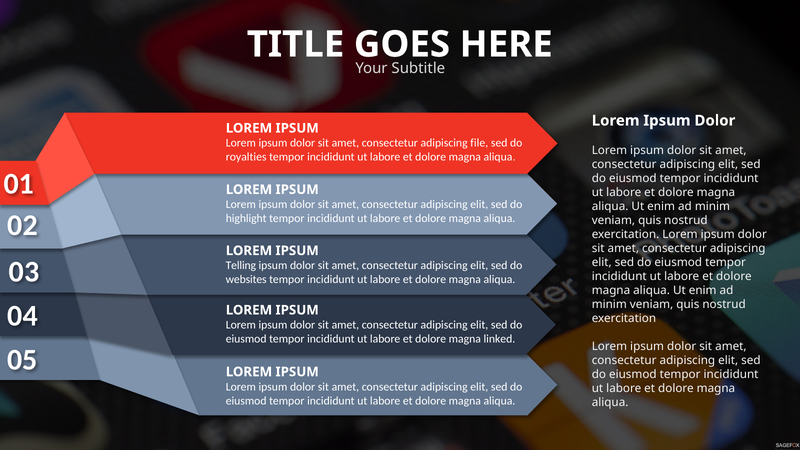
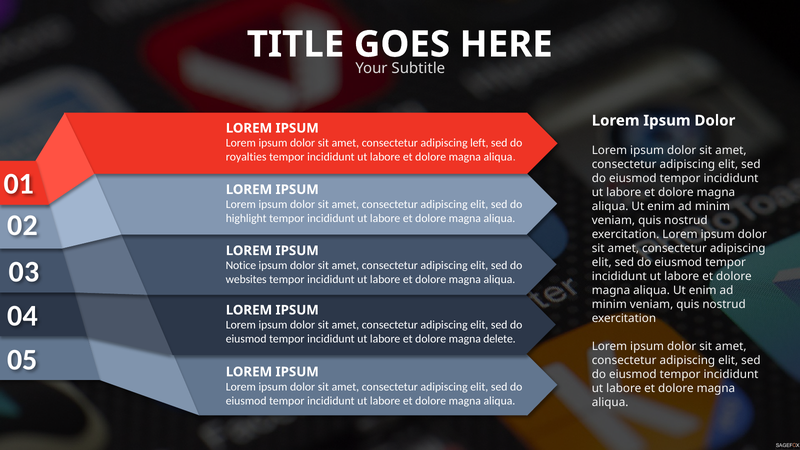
file: file -> left (479, 143)
Telling: Telling -> Notice (241, 266)
linked: linked -> delete (499, 339)
